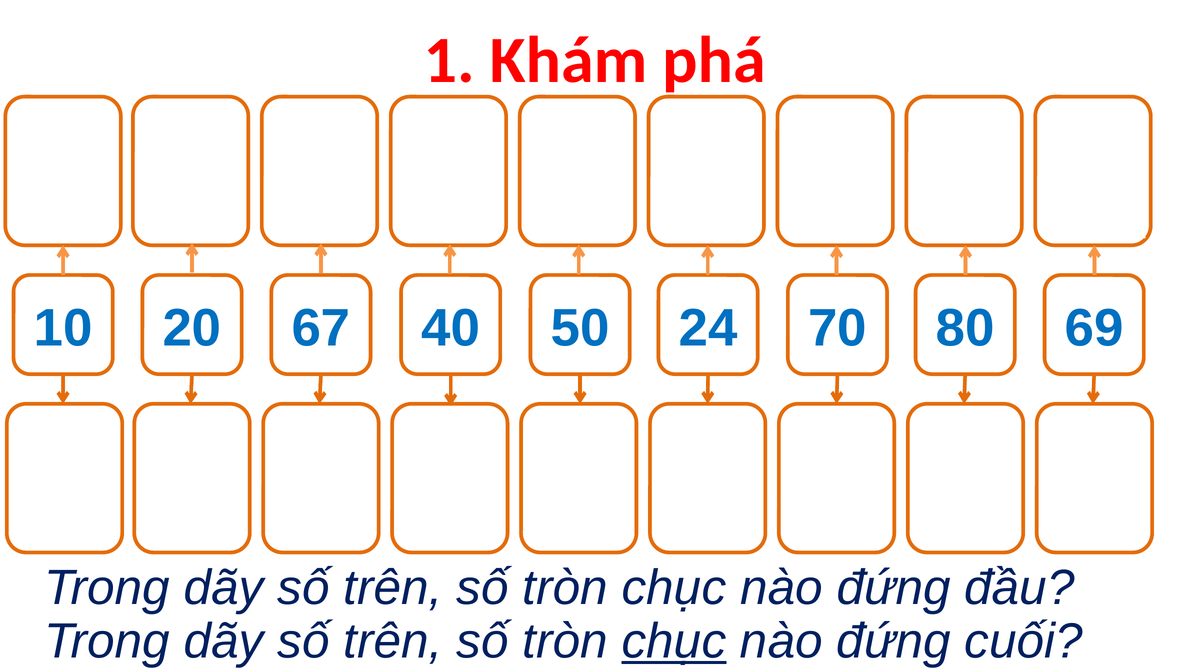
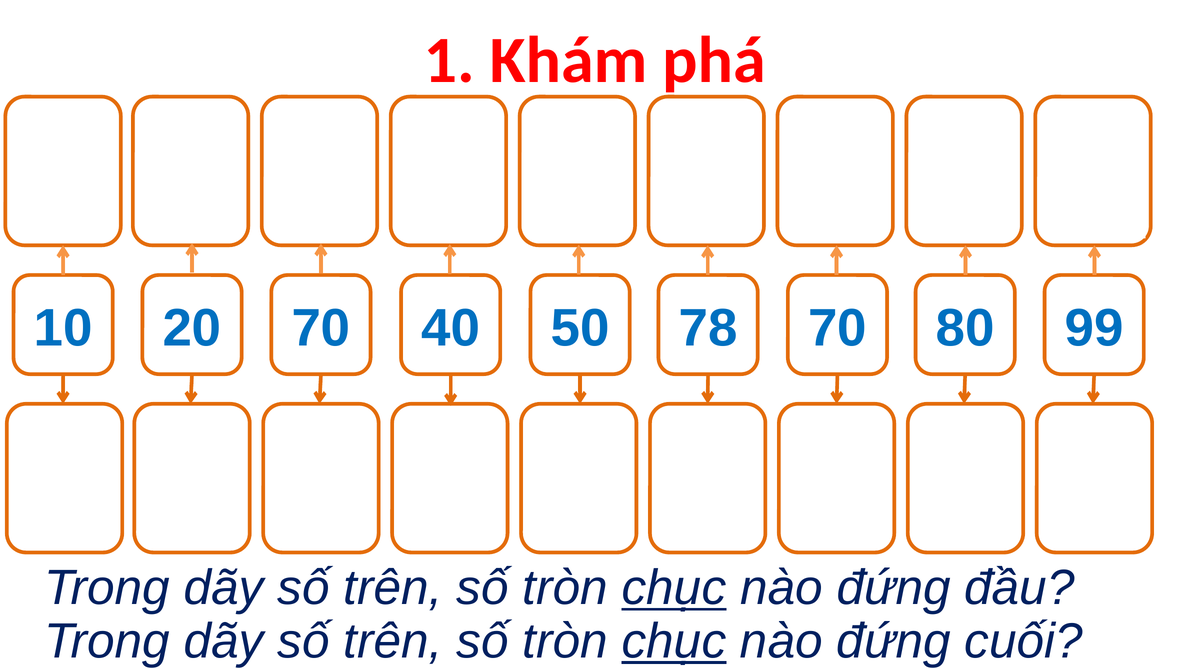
20 67: 67 -> 70 (321, 328)
24: 24 -> 78 (708, 328)
69: 69 -> 99 (1094, 328)
chục underline: none -> present (674, 588)
